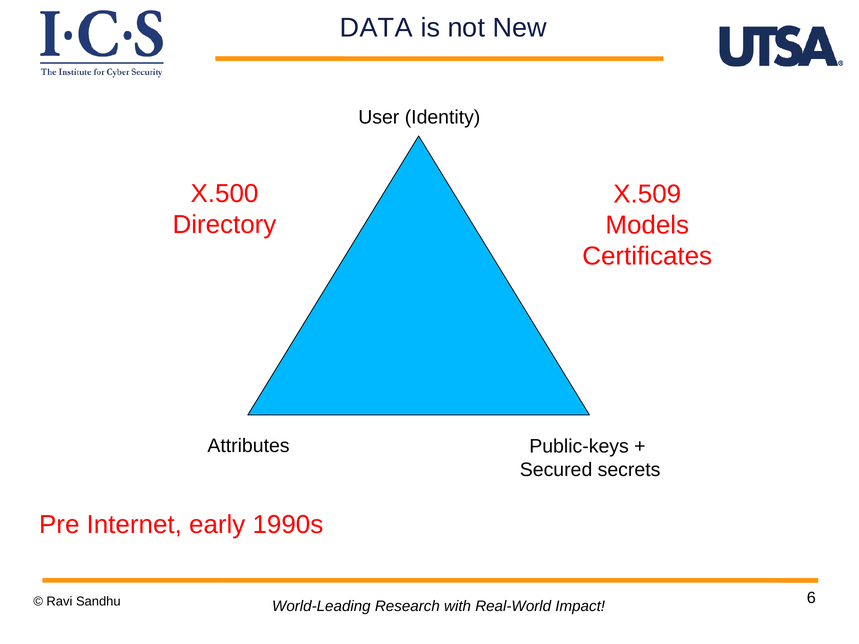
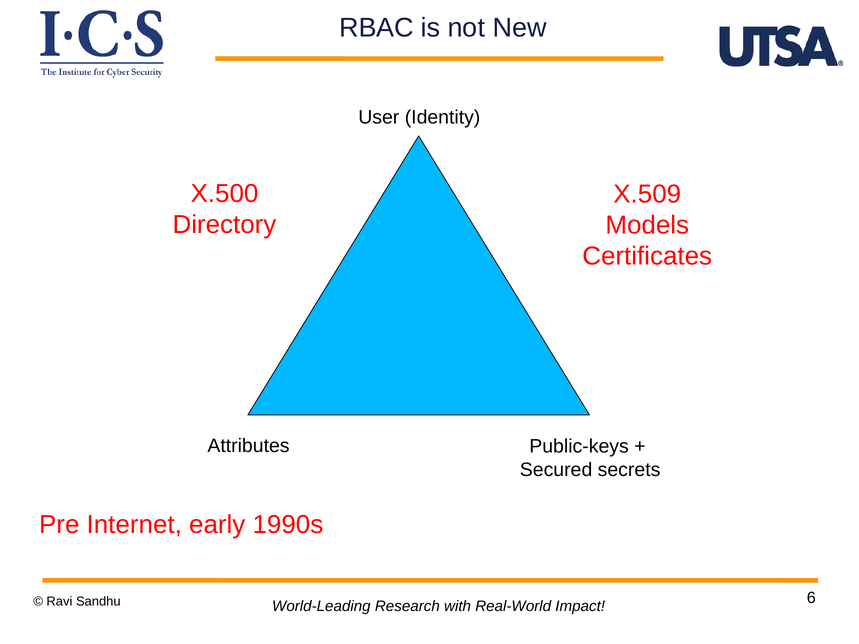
DATA: DATA -> RBAC (376, 28)
